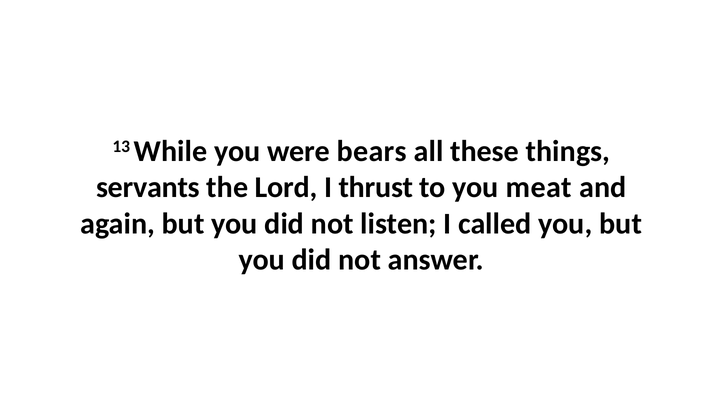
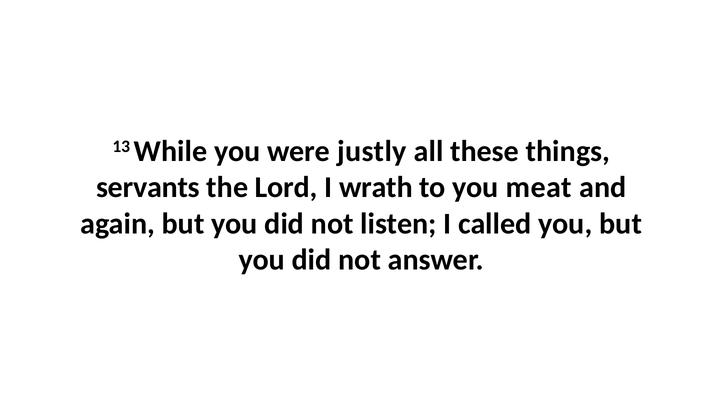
bears: bears -> justly (372, 151)
thrust: thrust -> wrath (376, 187)
